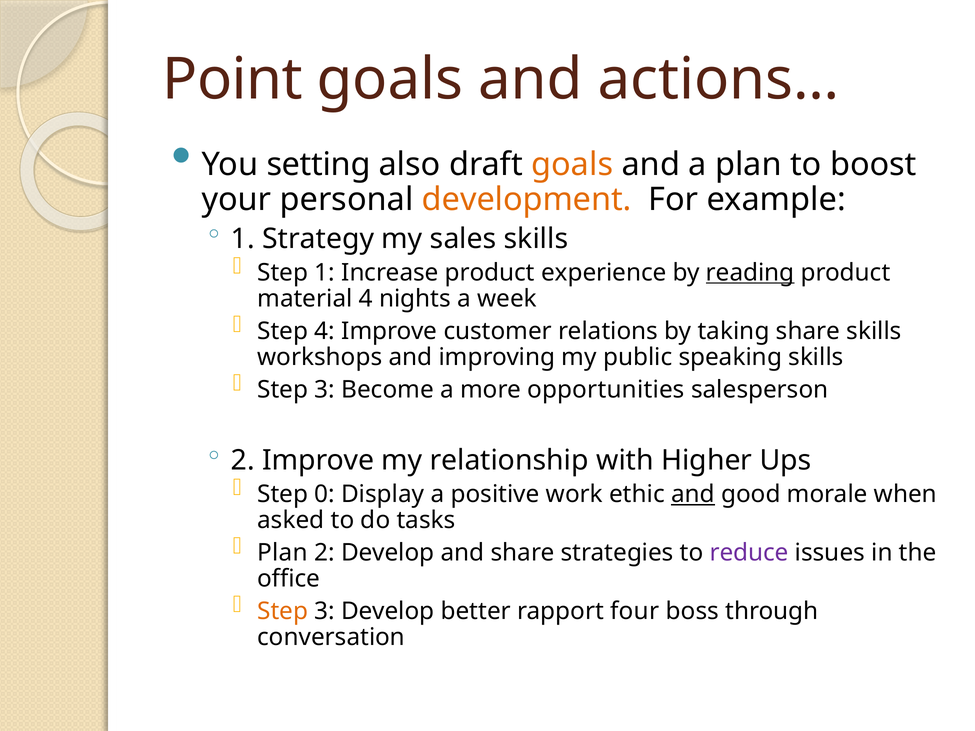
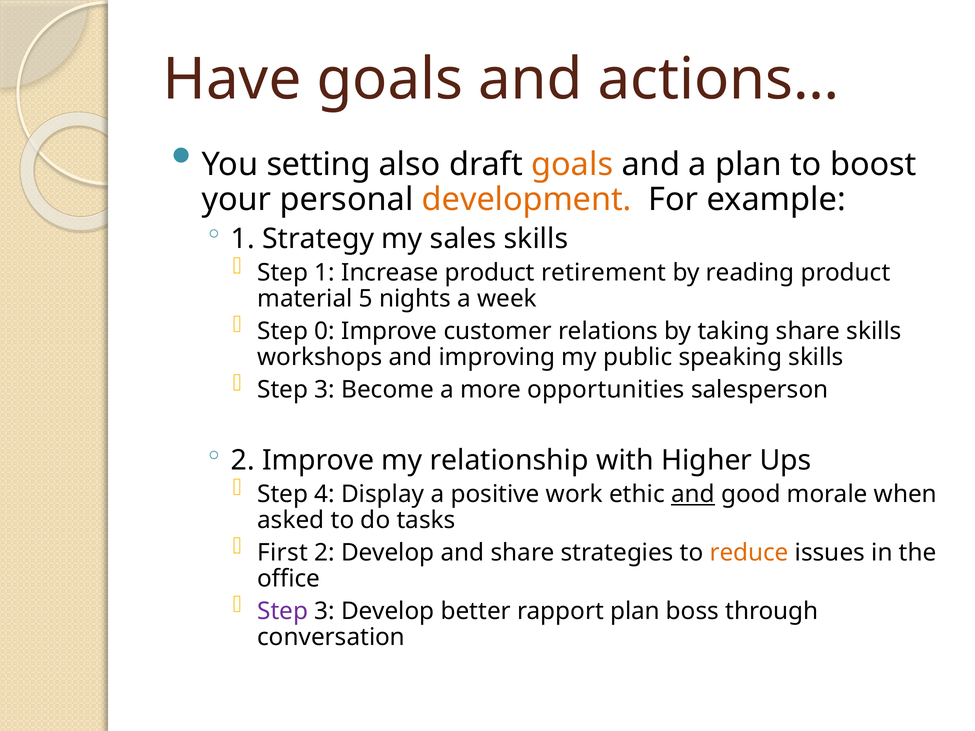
Point: Point -> Have (232, 80)
experience: experience -> retirement (604, 273)
reading underline: present -> none (750, 273)
material 4: 4 -> 5 (366, 299)
Step 4: 4 -> 0 (325, 331)
0: 0 -> 4 (325, 494)
Plan: Plan -> First (283, 553)
reduce colour: purple -> orange (749, 553)
Step colour: orange -> purple (283, 611)
rapport four: four -> plan (635, 611)
